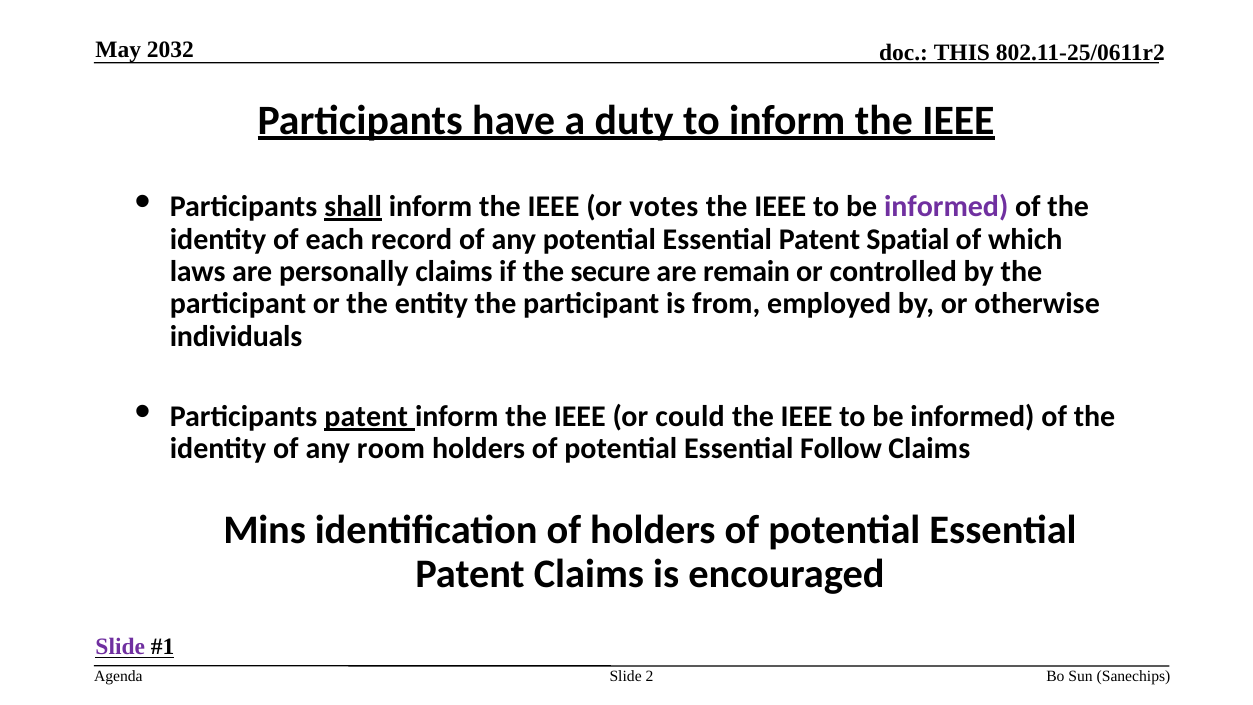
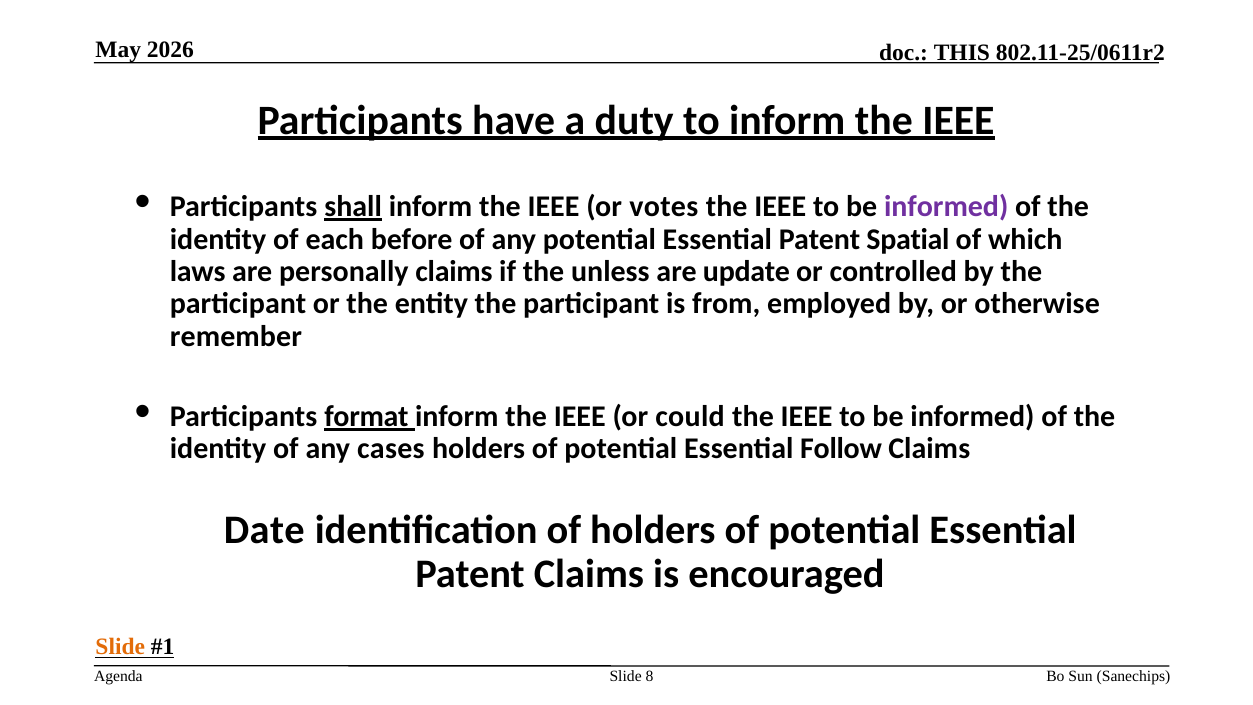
2032: 2032 -> 2026 (170, 50)
record: record -> before (412, 239)
secure: secure -> unless (610, 272)
remain: remain -> update (746, 272)
individuals: individuals -> remember (236, 336)
Participants patent: patent -> format (366, 416)
room: room -> cases (391, 448)
Mins: Mins -> Date (264, 530)
Slide colour: purple -> orange (120, 647)
2: 2 -> 8 (650, 676)
